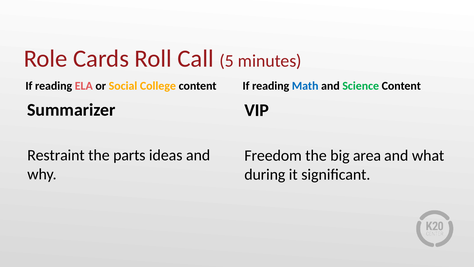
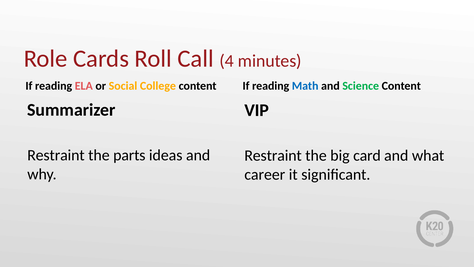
5: 5 -> 4 (227, 61)
Freedom: Freedom -> Restraint (273, 155)
area: area -> card (367, 155)
during: during -> career (265, 174)
